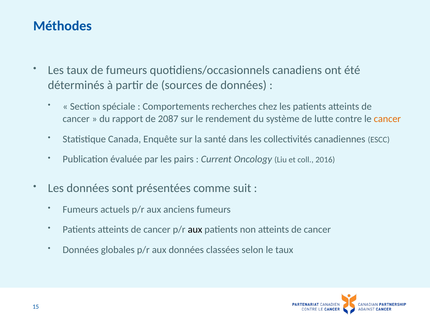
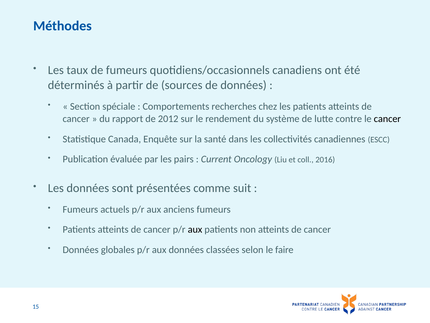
2087: 2087 -> 2012 (168, 119)
cancer colour: orange -> black (387, 119)
le taux: taux -> faire (284, 249)
